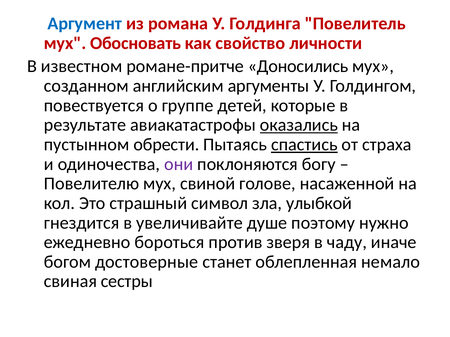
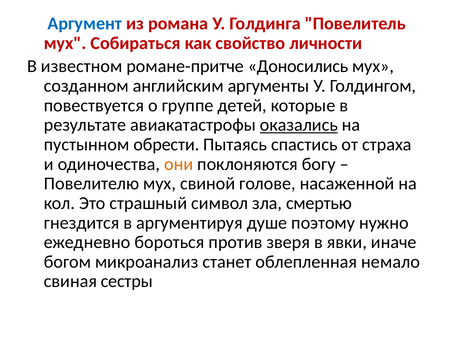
Обосновать: Обосновать -> Собираться (136, 43)
спастись underline: present -> none (304, 145)
они colour: purple -> orange (179, 164)
улыбкой: улыбкой -> смертью (319, 203)
увеличивайте: увеличивайте -> аргументируя (190, 223)
чаду: чаду -> явки (347, 243)
достоверные: достоверные -> микроанализ (147, 262)
